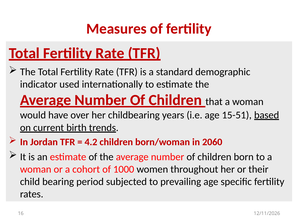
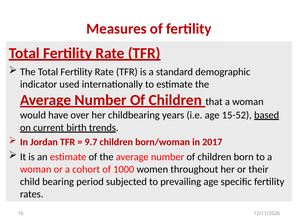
15-51: 15-51 -> 15-52 (237, 115)
4.2: 4.2 -> 9.7 (91, 142)
2060: 2060 -> 2017 (212, 142)
